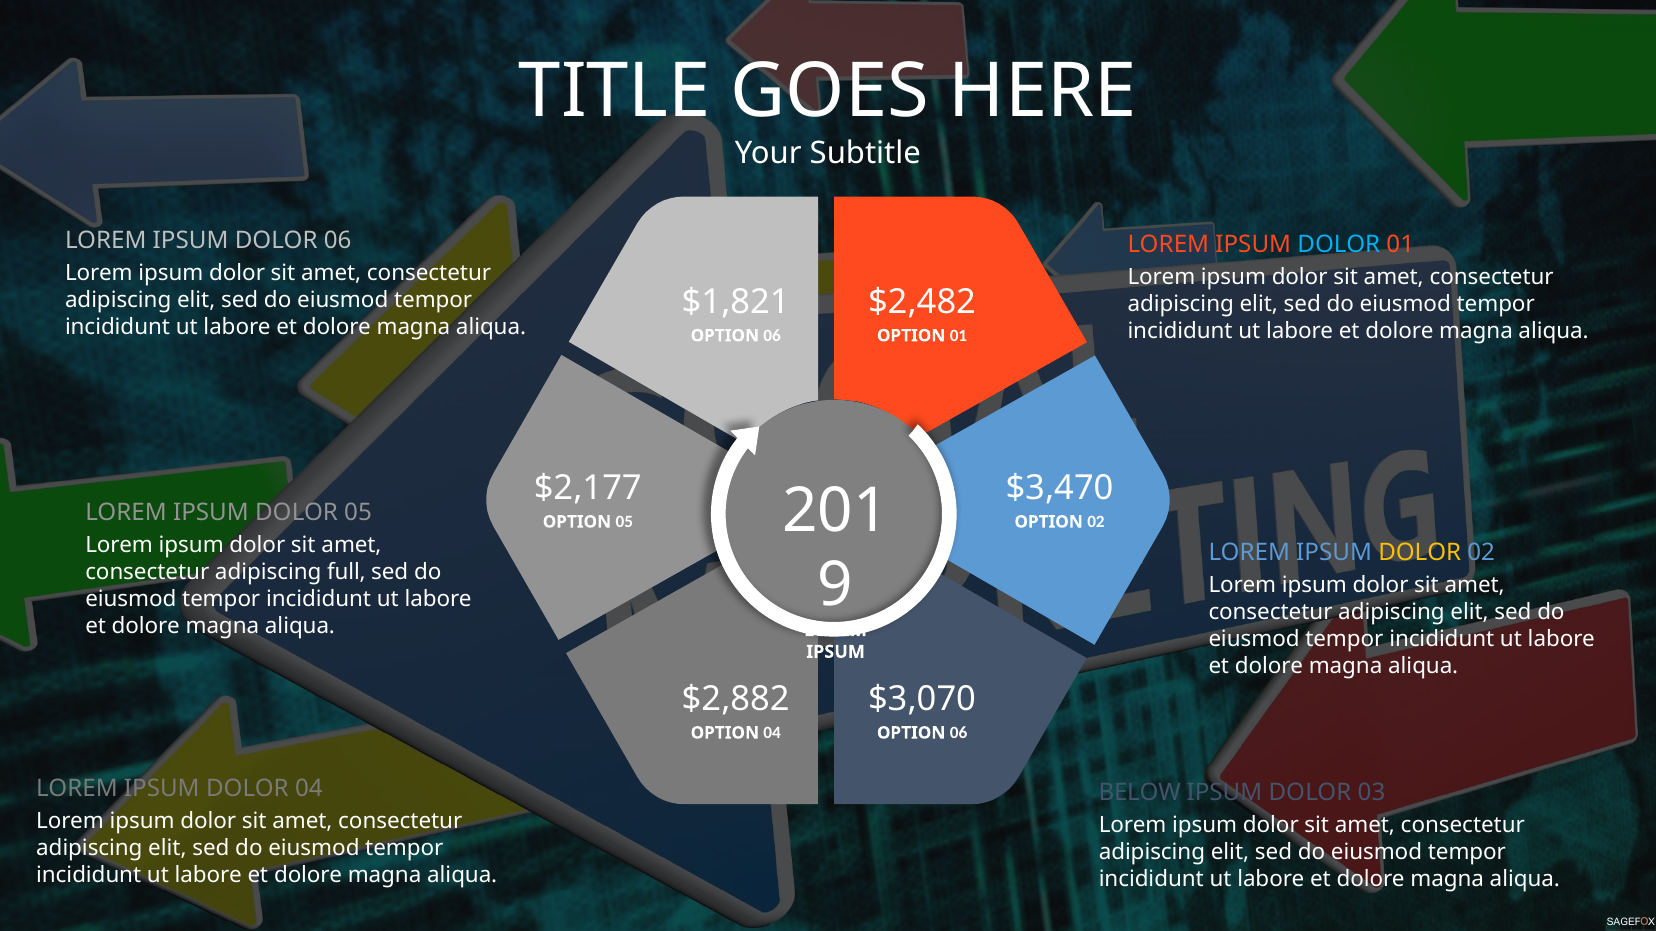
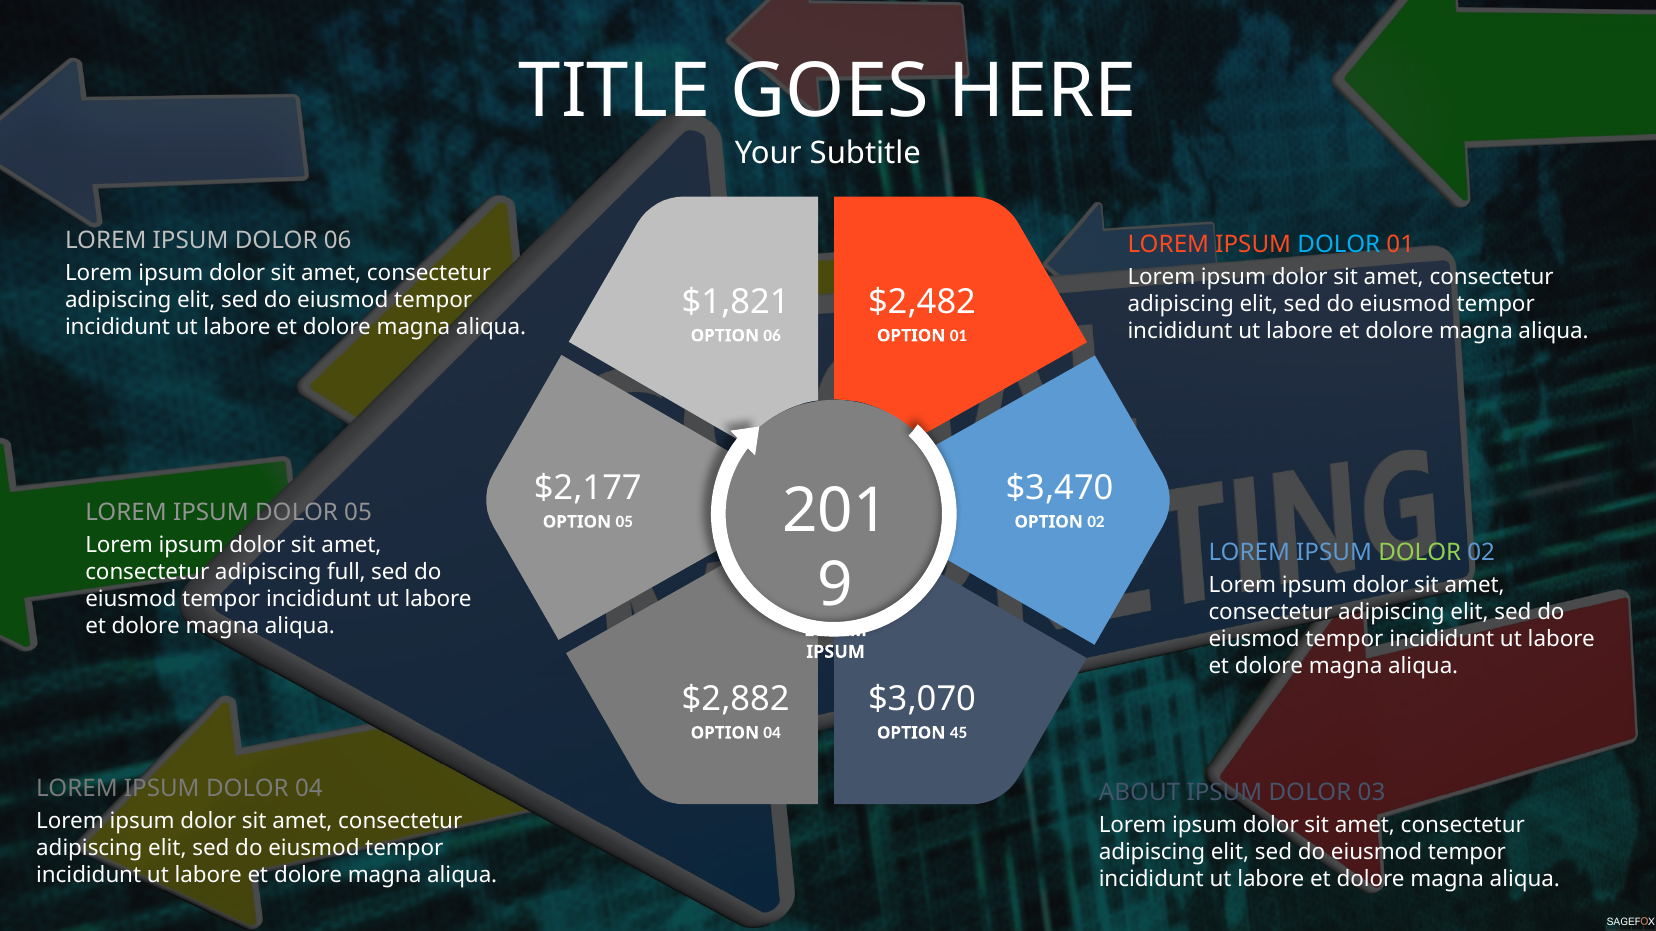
DOLOR colour: yellow -> light green (1420, 553)
06: 06 -> 45 (959, 733)
BELOW: BELOW -> ABOUT (1140, 793)
